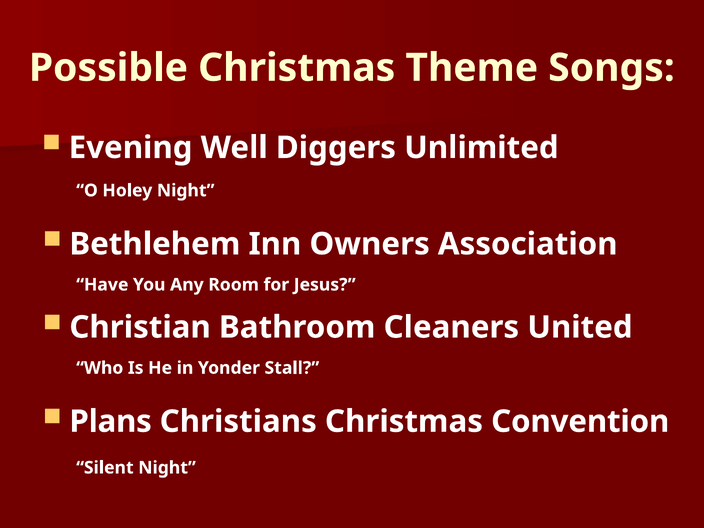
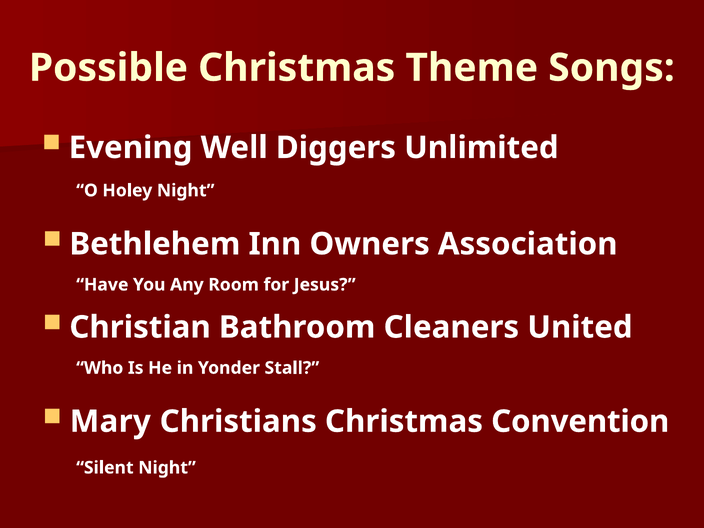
Plans: Plans -> Mary (110, 422)
